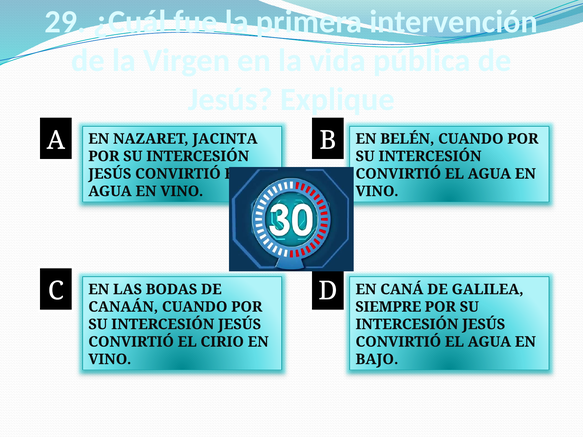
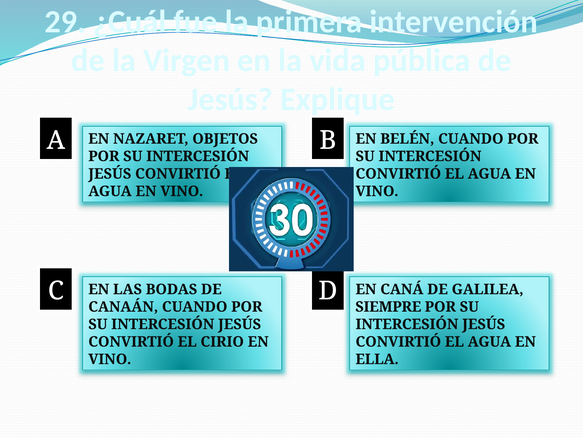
JACINTA: JACINTA -> OBJETOS (225, 139)
BAJO: BAJO -> ELLA (377, 359)
